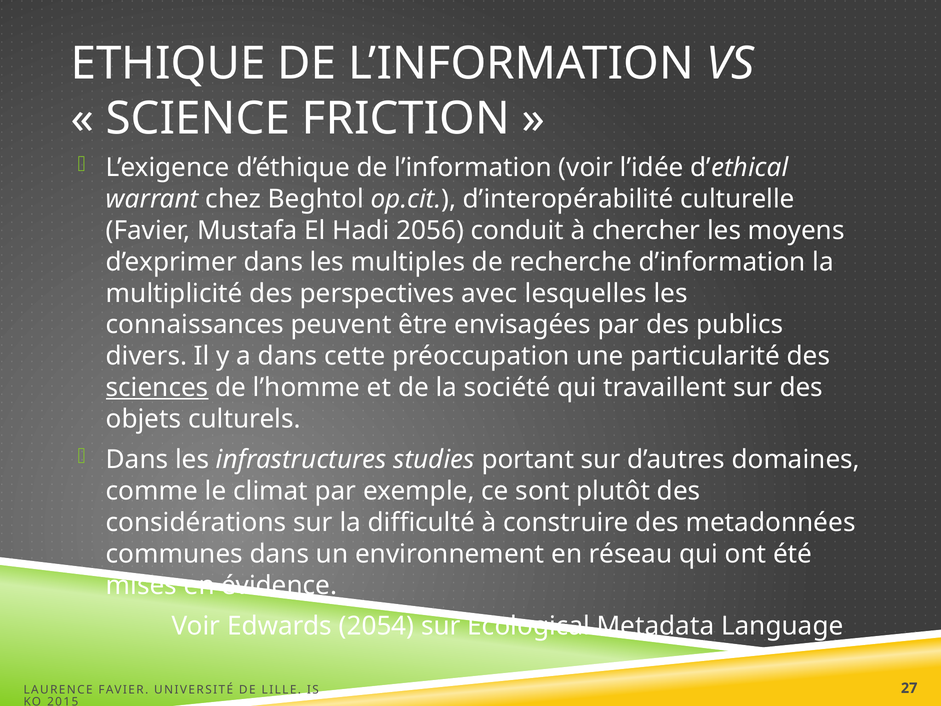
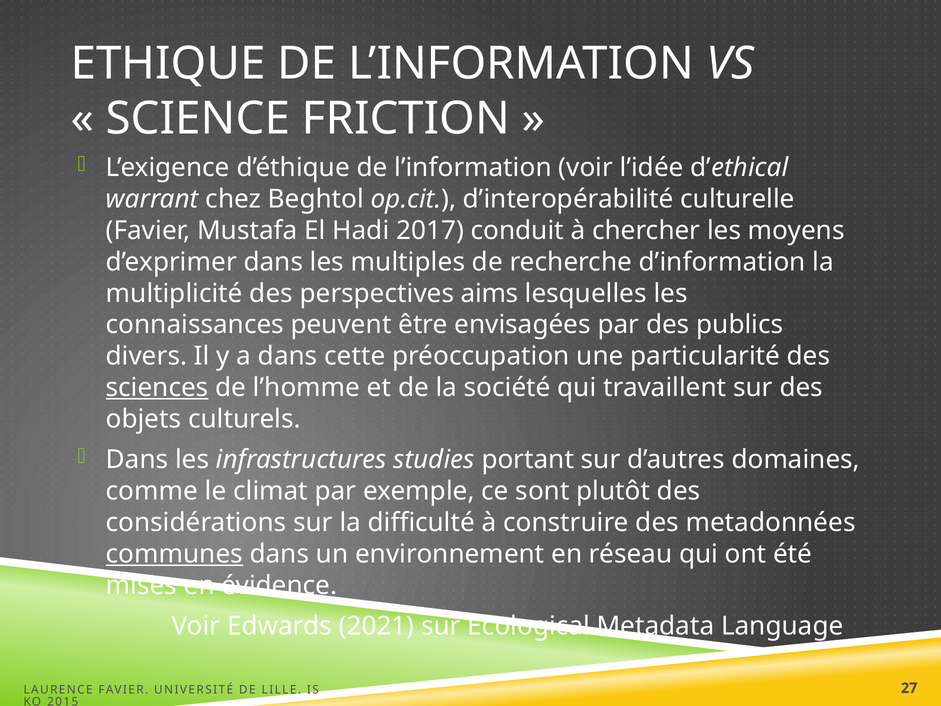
2056: 2056 -> 2017 (430, 230)
avec: avec -> aims (490, 293)
communes underline: none -> present (174, 554)
2054: 2054 -> 2021 (377, 626)
